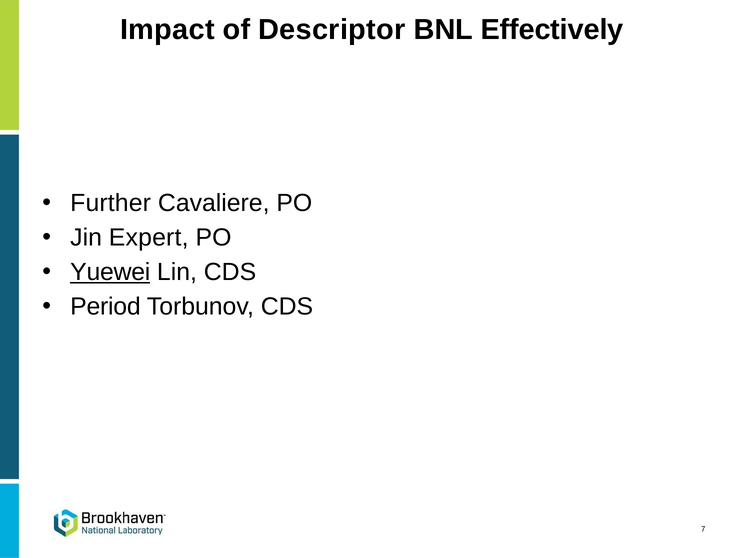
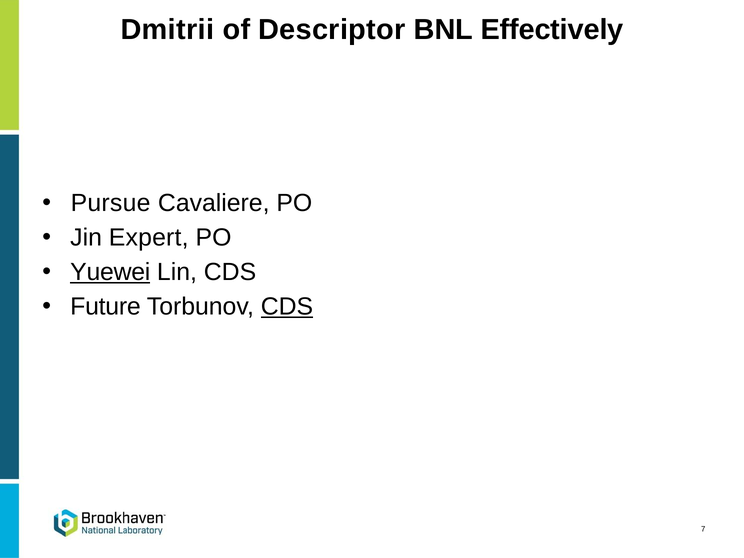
Impact: Impact -> Dmitrii (167, 29)
Further: Further -> Pursue (111, 203)
Period: Period -> Future (105, 307)
CDS underline: none -> present (287, 307)
